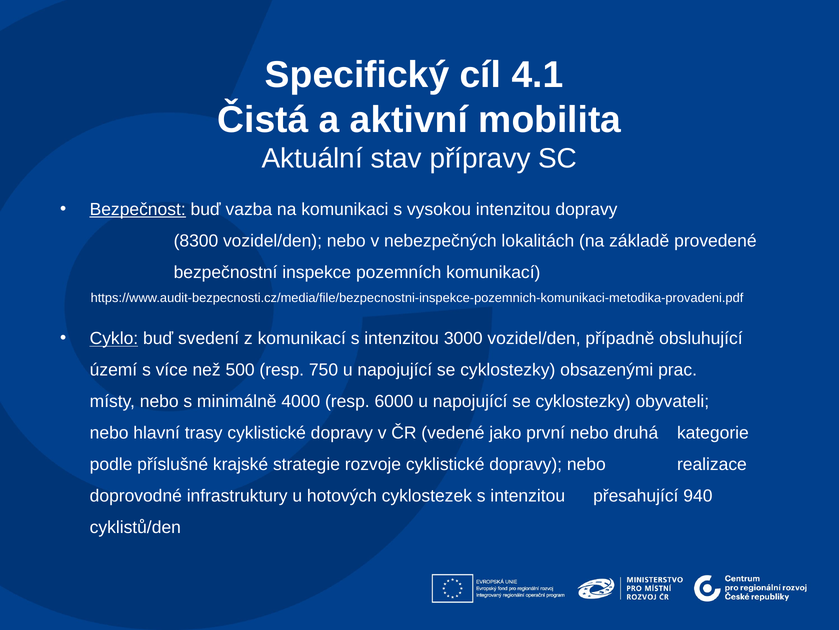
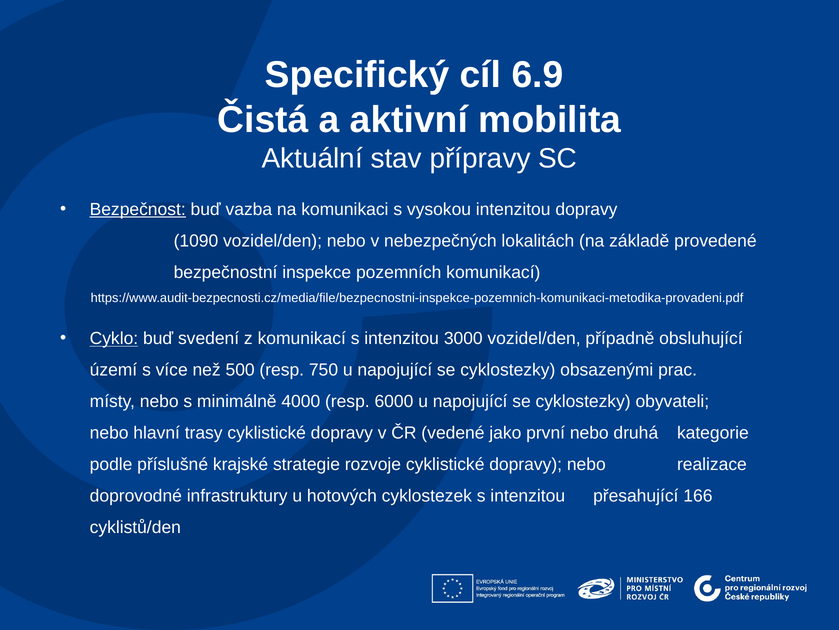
4.1: 4.1 -> 6.9 (537, 75)
8300: 8300 -> 1090 (196, 240)
940: 940 -> 166 (698, 495)
